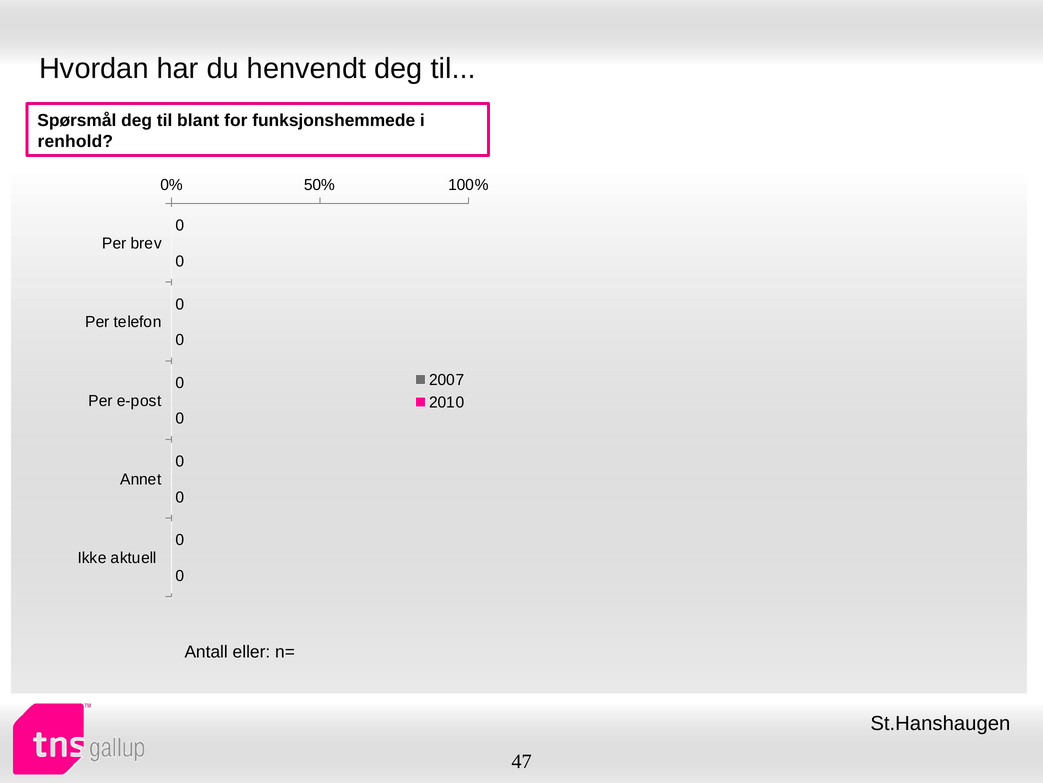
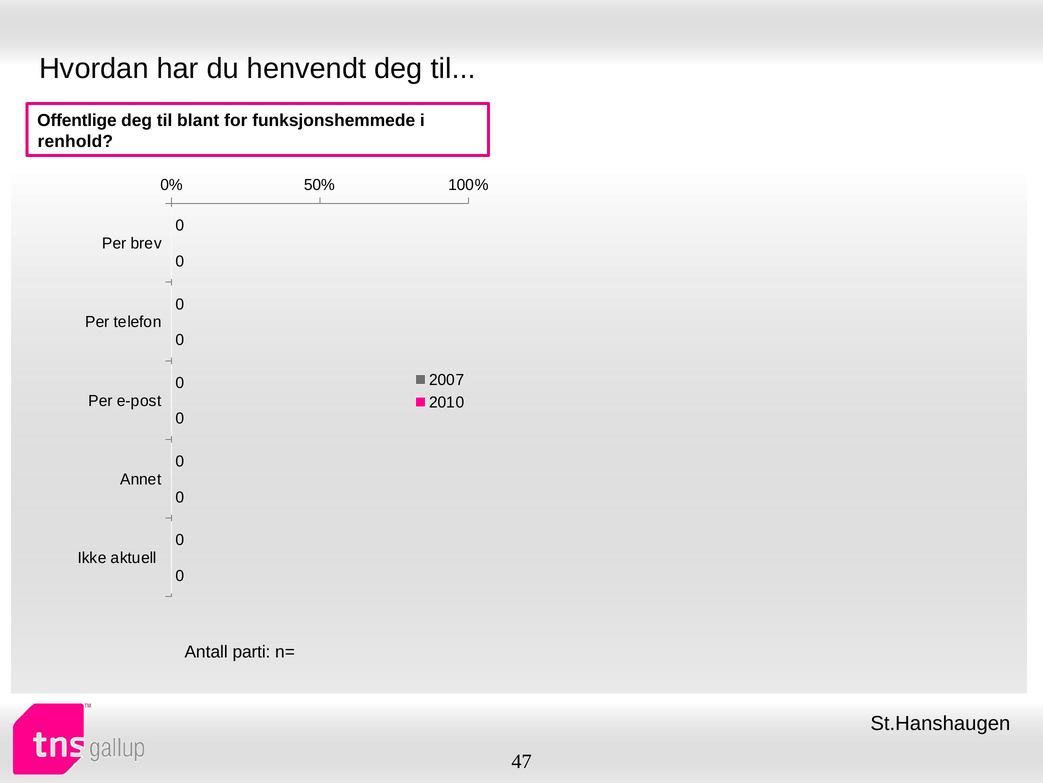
Spørsmål: Spørsmål -> Offentlige (77, 120)
eller: eller -> parti (252, 651)
